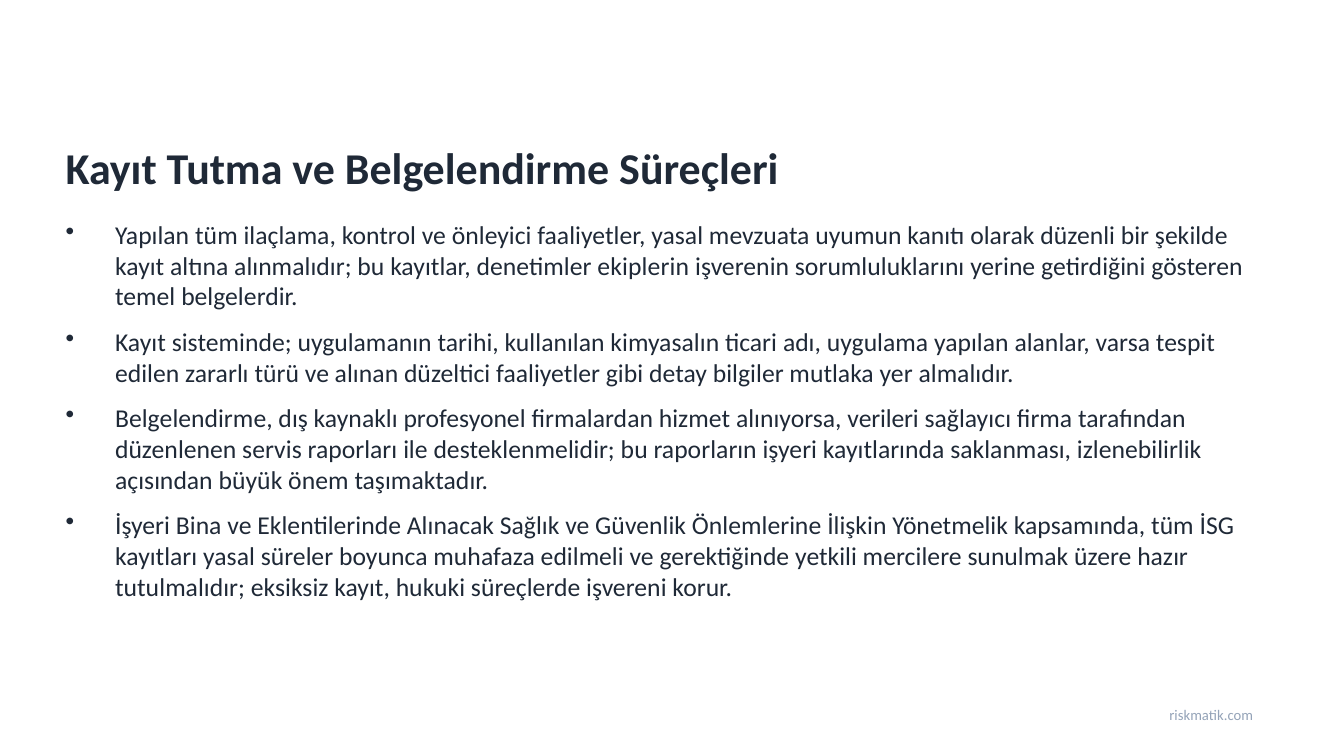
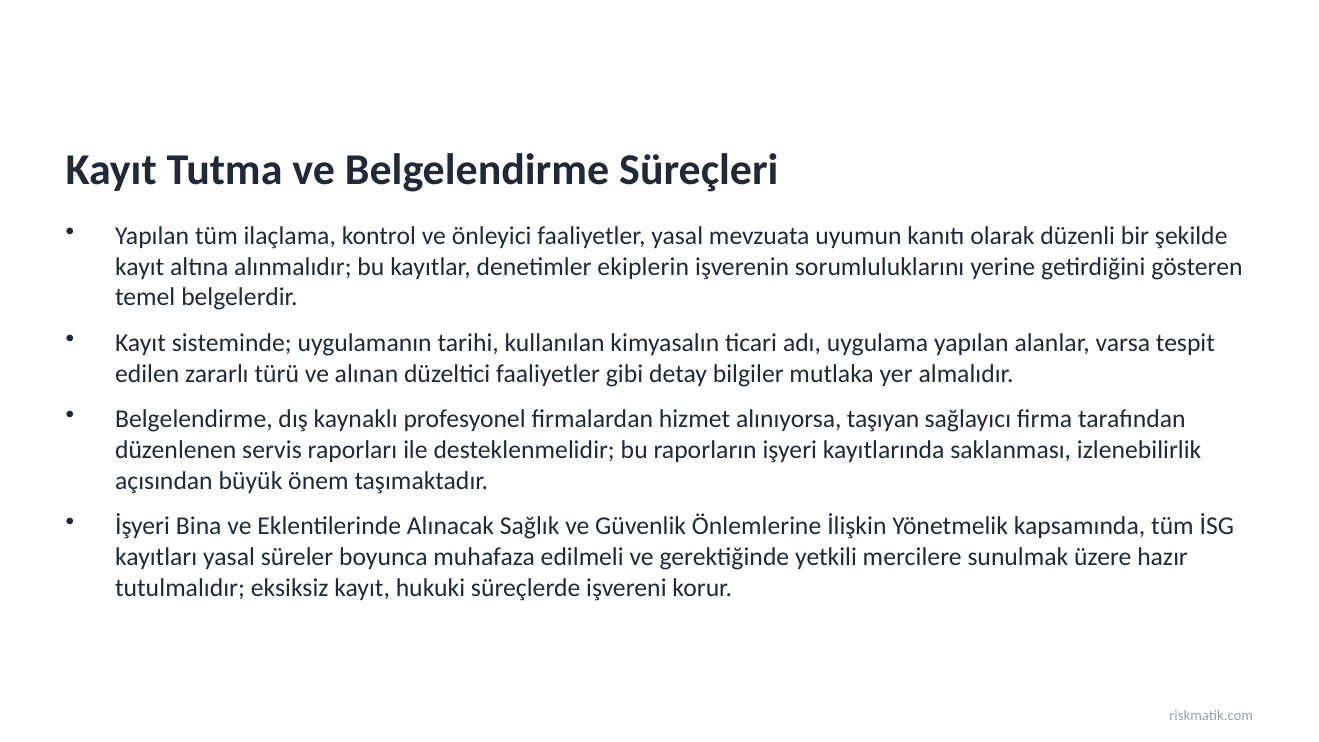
verileri: verileri -> taşıyan (883, 419)
